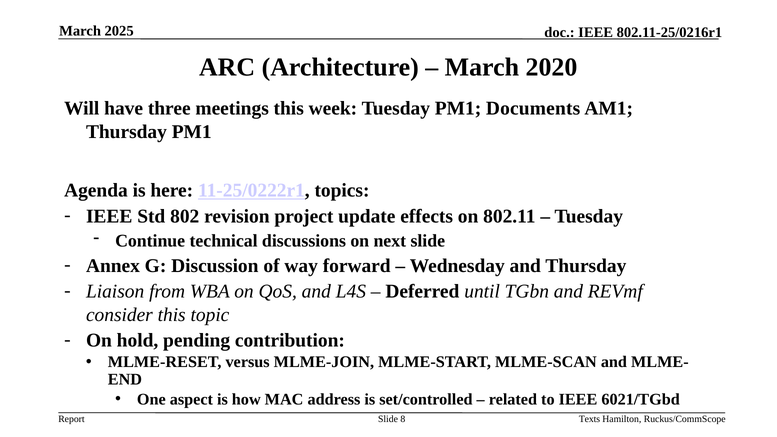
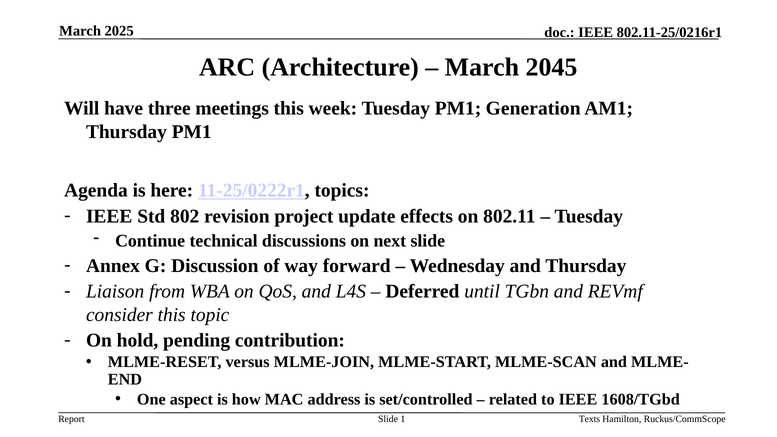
2020: 2020 -> 2045 (551, 67)
Documents: Documents -> Generation (533, 108)
6021/TGbd: 6021/TGbd -> 1608/TGbd (641, 399)
8: 8 -> 1 (403, 419)
